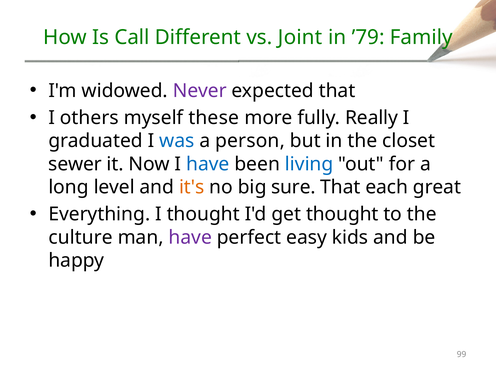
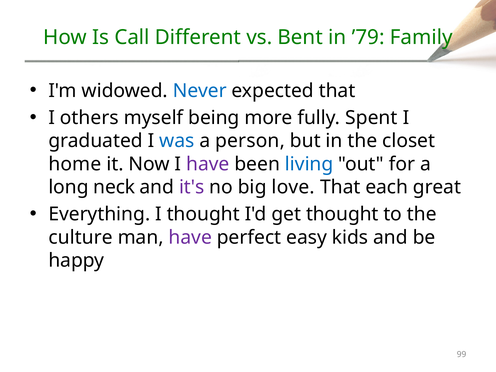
Joint: Joint -> Bent (300, 37)
Never colour: purple -> blue (200, 91)
these: these -> being (214, 118)
Really: Really -> Spent (371, 118)
sewer: sewer -> home (75, 164)
have colour: blue -> purple (208, 164)
level: level -> neck (114, 187)
it's colour: orange -> purple (192, 187)
sure: sure -> love (293, 187)
